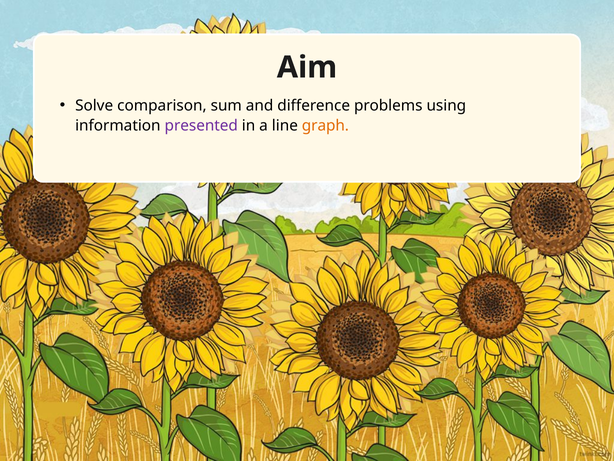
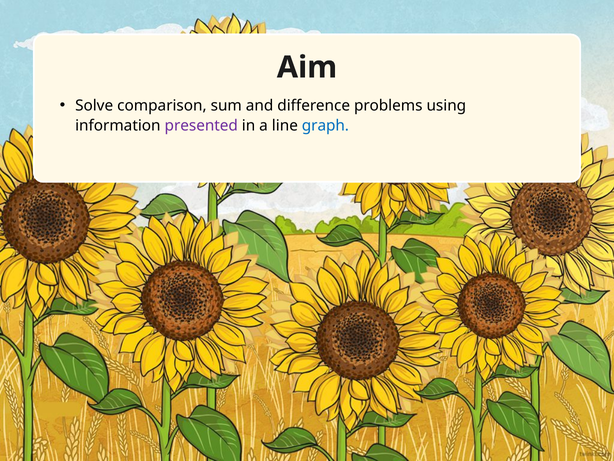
graph colour: orange -> blue (325, 126)
